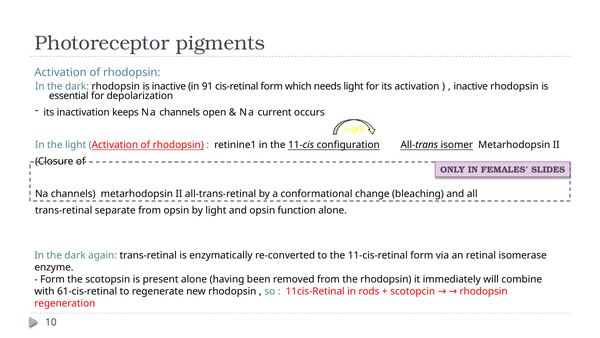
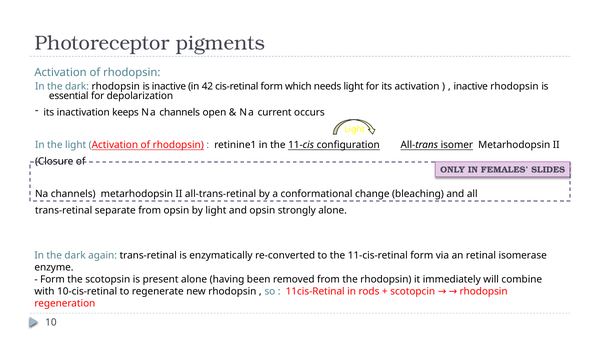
91: 91 -> 42 (207, 86)
function: function -> strongly (297, 210)
61-cis-retinal: 61-cis-retinal -> 10-cis-retinal (87, 291)
